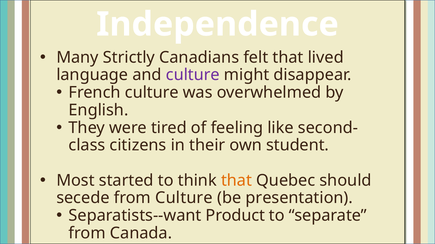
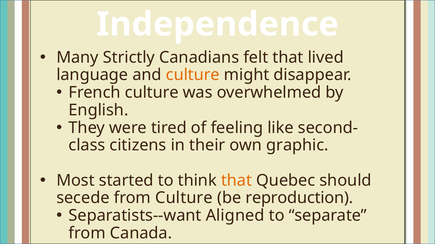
culture colour: purple -> orange (193, 75)
student: student -> graphic (297, 146)
presentation: presentation -> reproduction (299, 198)
Product: Product -> Aligned (235, 216)
